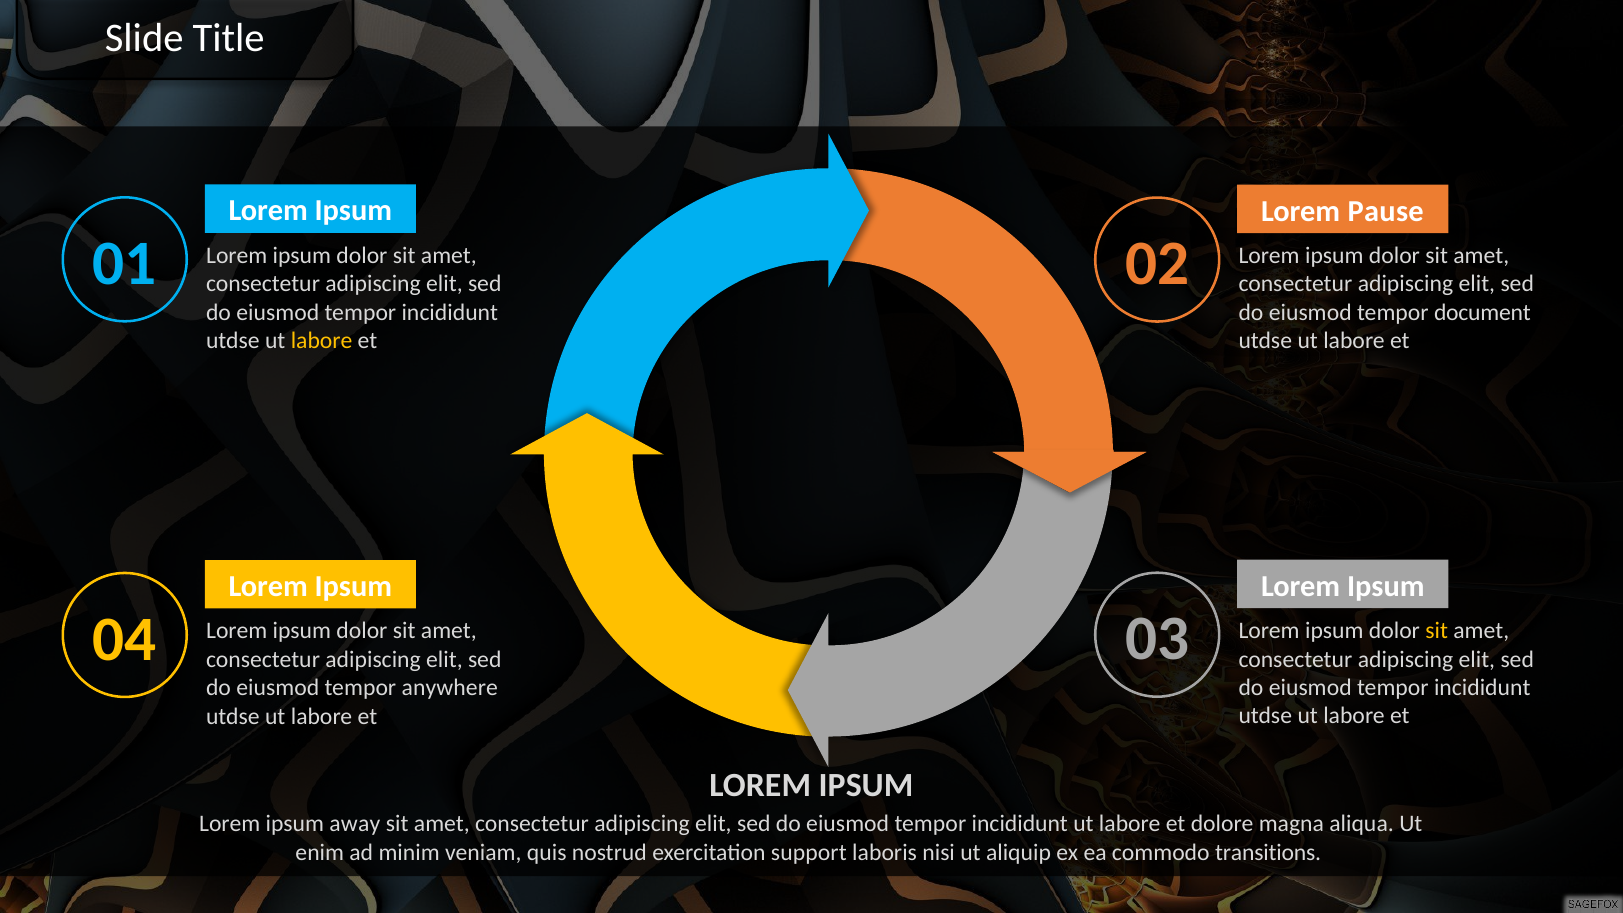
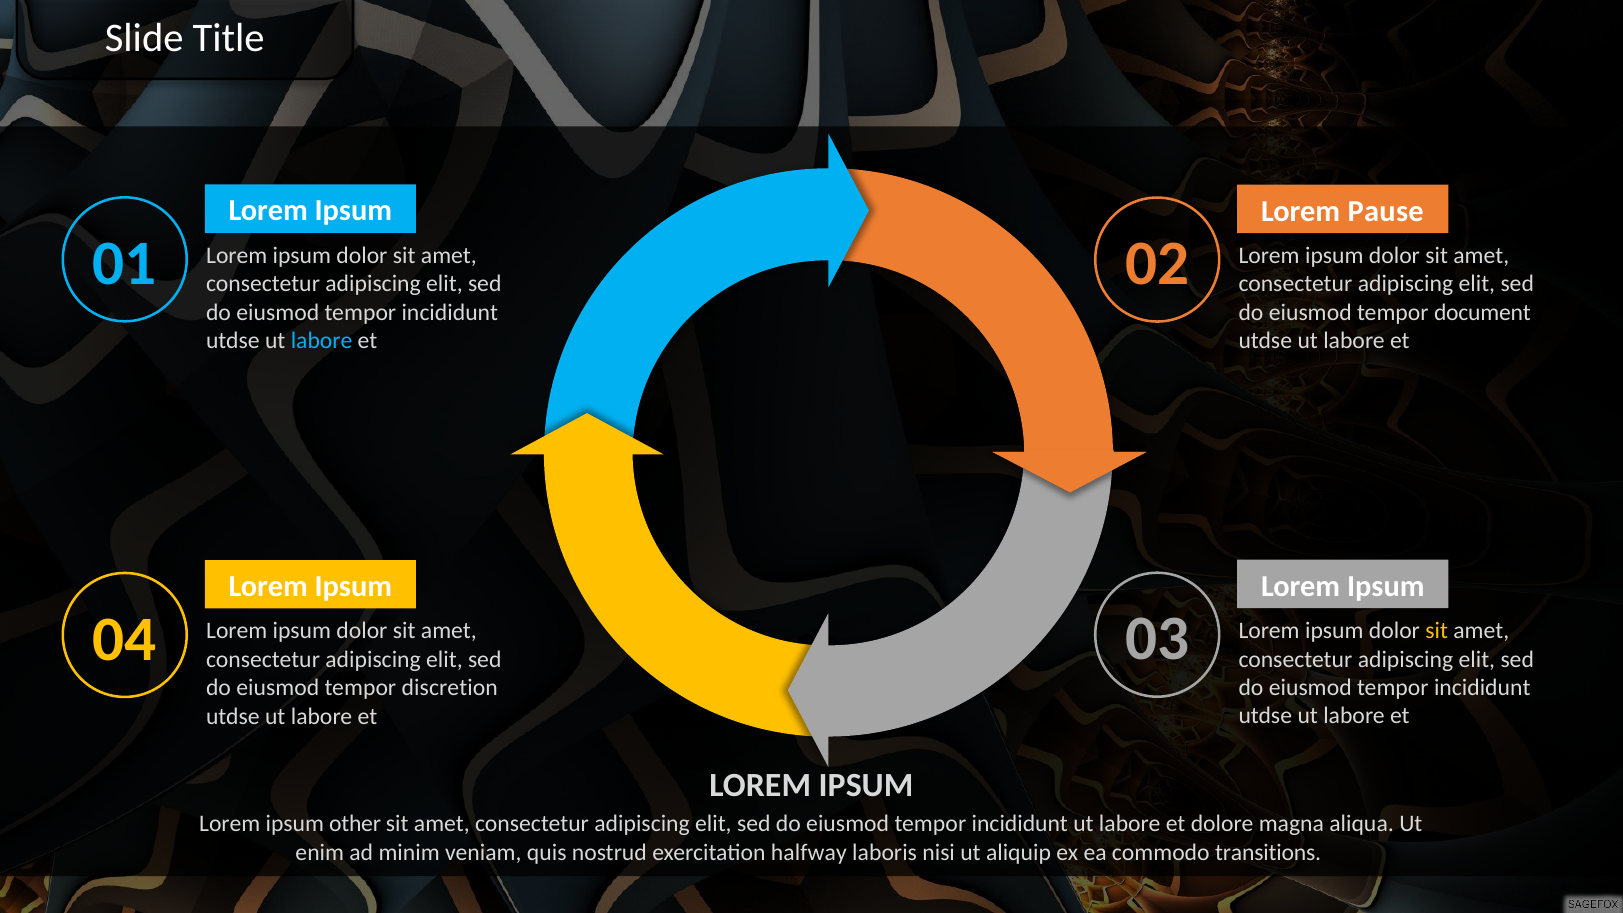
labore colour: yellow -> light blue (322, 341)
anywhere: anywhere -> discretion (450, 688)
away: away -> other (355, 824)
support: support -> halfway (809, 852)
